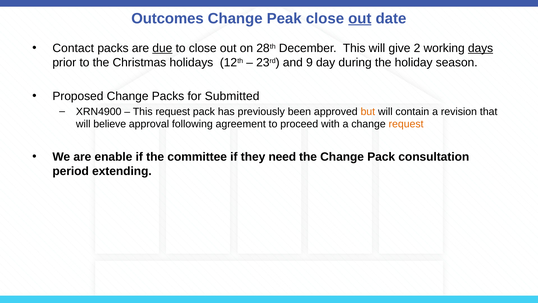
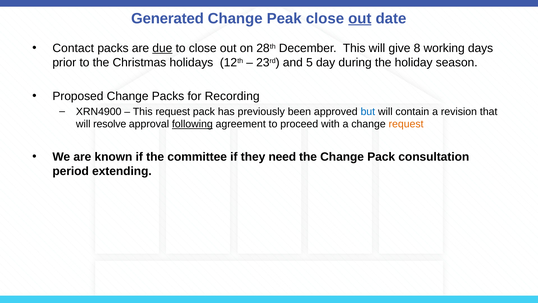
Outcomes: Outcomes -> Generated (167, 18)
2: 2 -> 8 (417, 48)
days underline: present -> none (481, 48)
9: 9 -> 5 (309, 63)
Submitted: Submitted -> Recording (232, 96)
but colour: orange -> blue (368, 111)
believe: believe -> resolve (110, 124)
following underline: none -> present (192, 124)
enable: enable -> known (113, 157)
